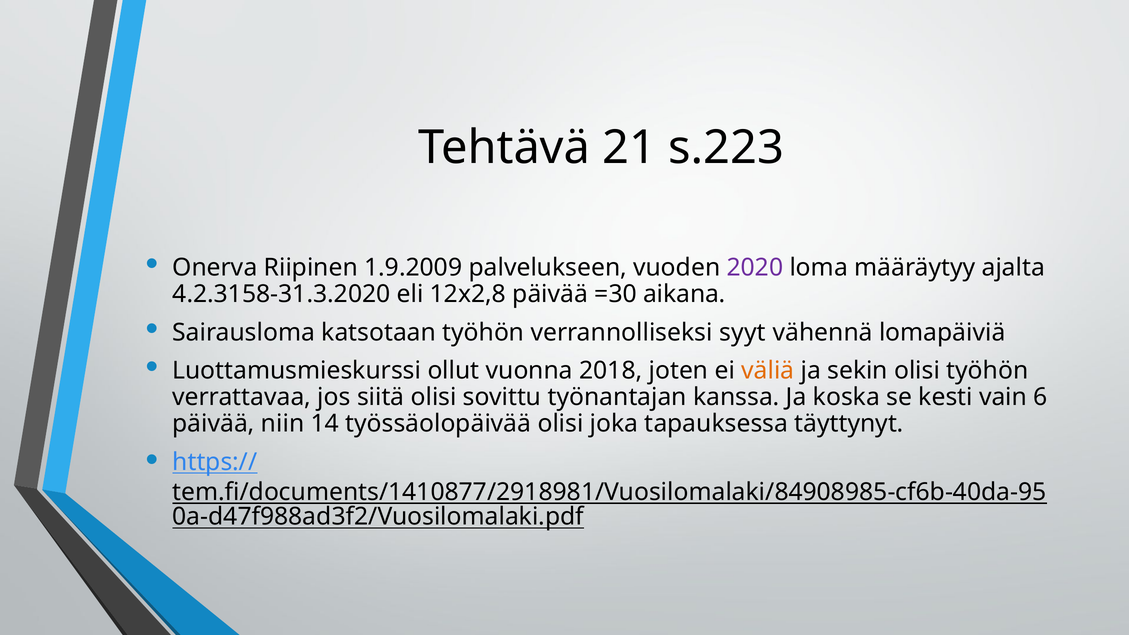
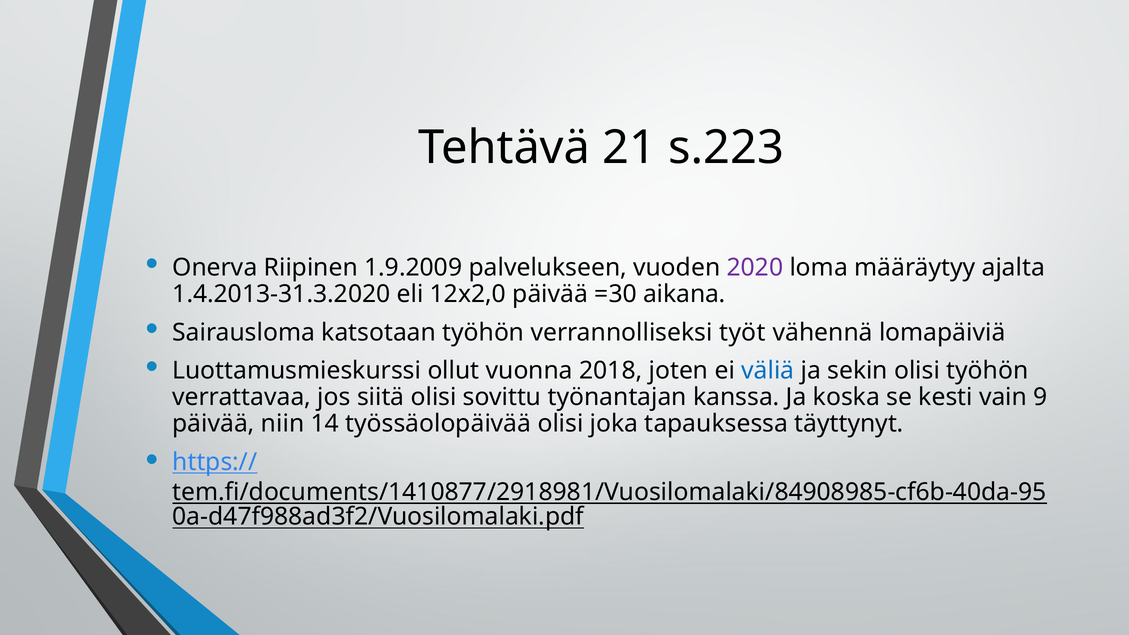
4.2.3158-31.3.2020: 4.2.3158-31.3.2020 -> 1.4.2013-31.3.2020 (281, 294)
12x2,8: 12x2,8 -> 12x2,0 (468, 294)
syyt: syyt -> työt (742, 332)
väliä colour: orange -> blue (768, 371)
6: 6 -> 9 (1041, 397)
